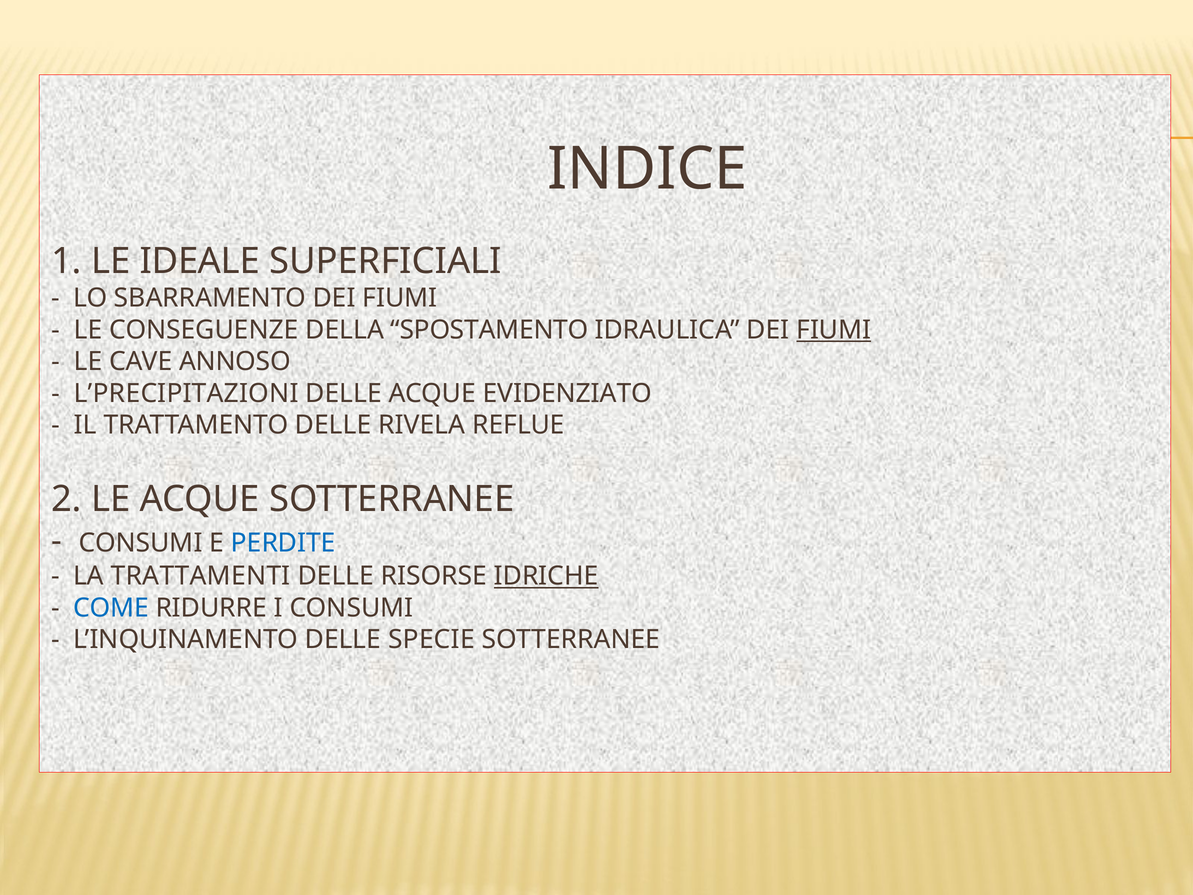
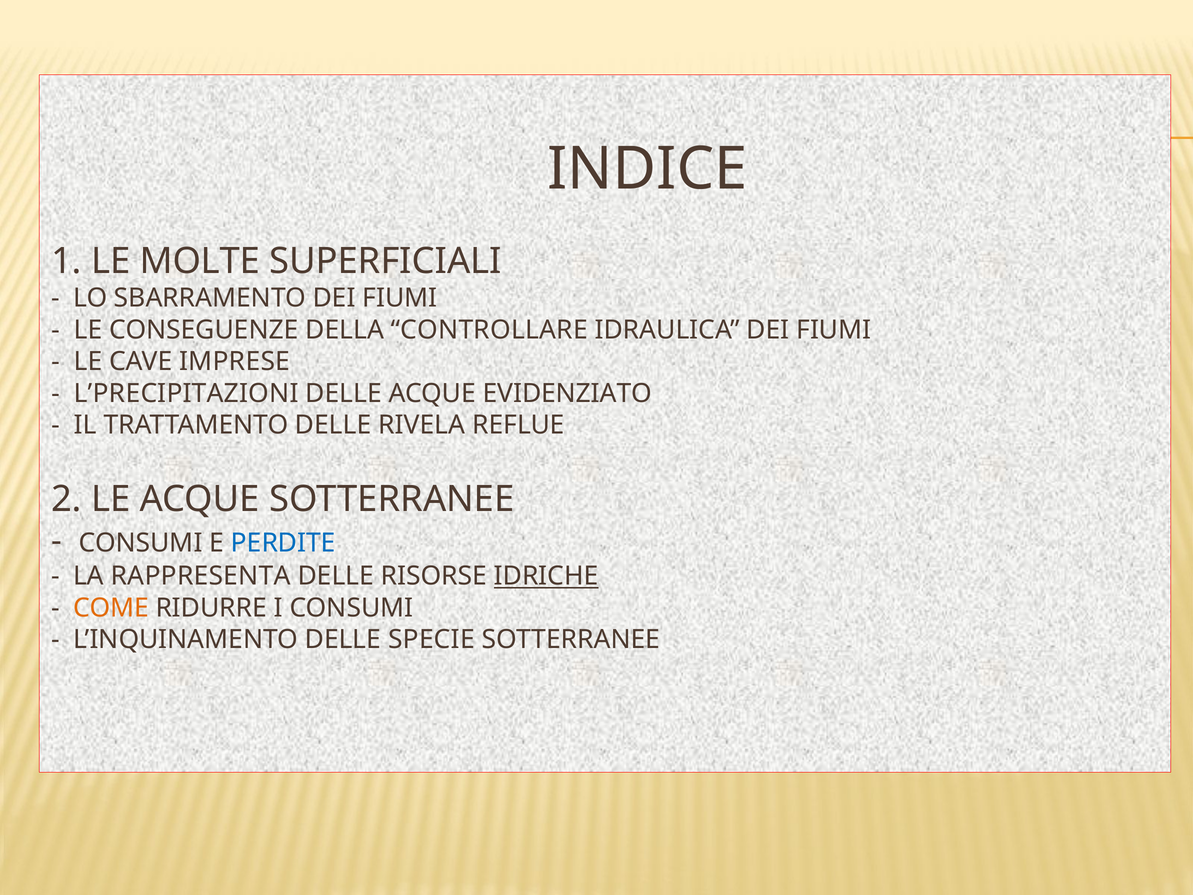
IDEALE: IDEALE -> MOLTE (200, 261)
SPOSTAMENTO: SPOSTAMENTO -> CONTROLLARE (489, 330)
FIUMI underline: present -> none (834, 330)
ANNOSO: ANNOSO -> IMPRESE (235, 362)
TRATTAMENTI: TRATTAMENTI -> RAPPRESENTA (201, 576)
COME colour: blue -> orange (111, 608)
